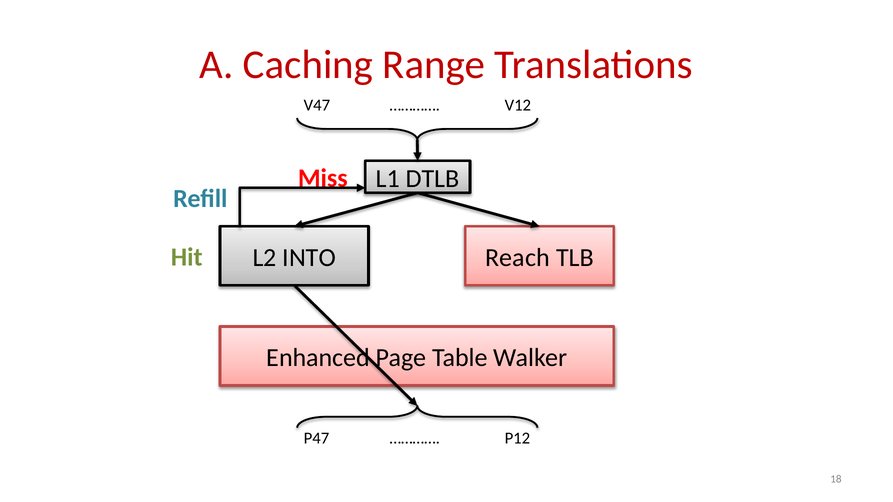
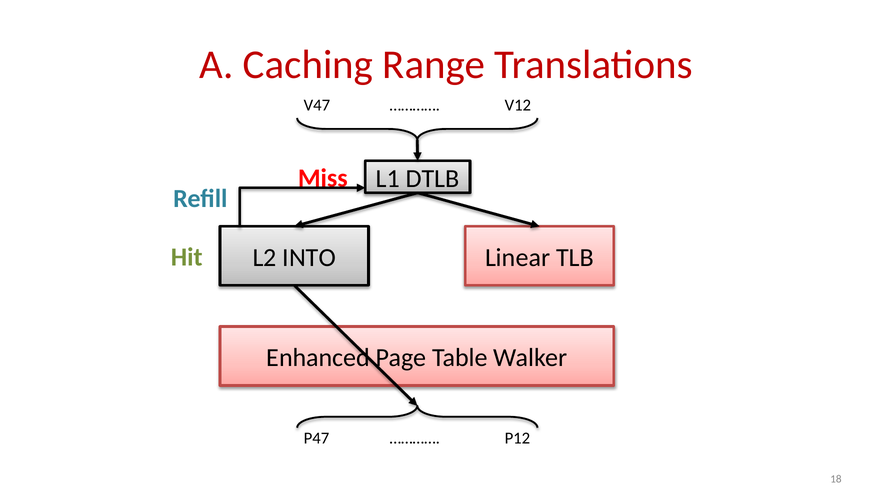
Reach: Reach -> Linear (518, 258)
